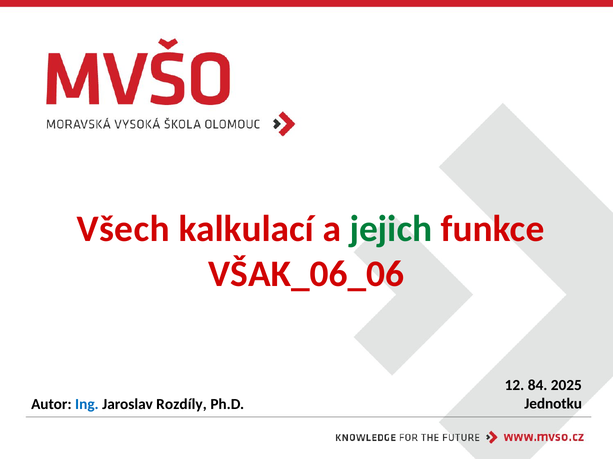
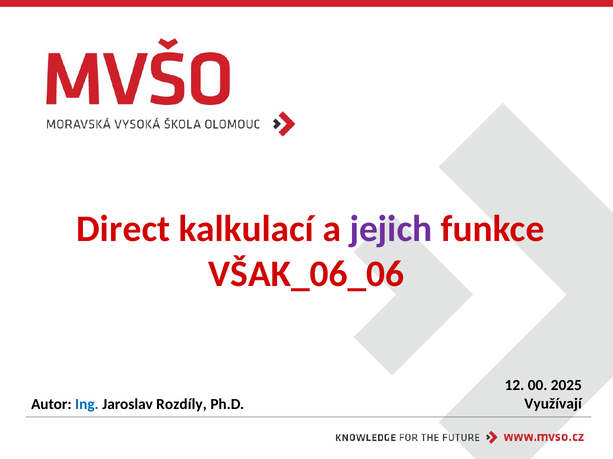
Všech: Všech -> Direct (123, 229)
jejich colour: green -> purple (391, 229)
84: 84 -> 00 (538, 386)
Jednotku: Jednotku -> Využívají (553, 404)
